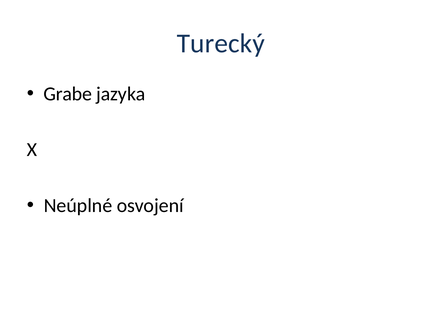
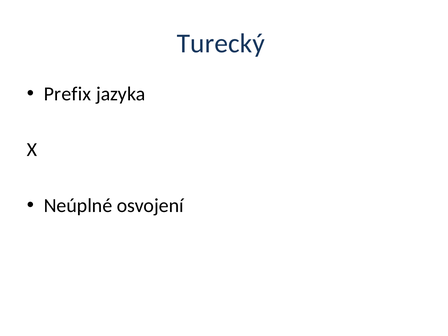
Grabe: Grabe -> Prefix (68, 94)
